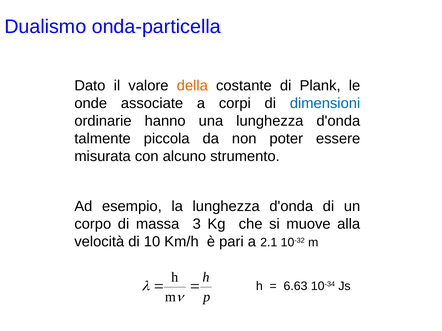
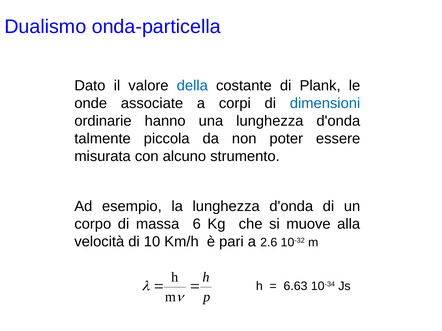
della colour: orange -> blue (192, 86)
3: 3 -> 6 (197, 224)
2.1: 2.1 -> 2.6 (269, 243)
